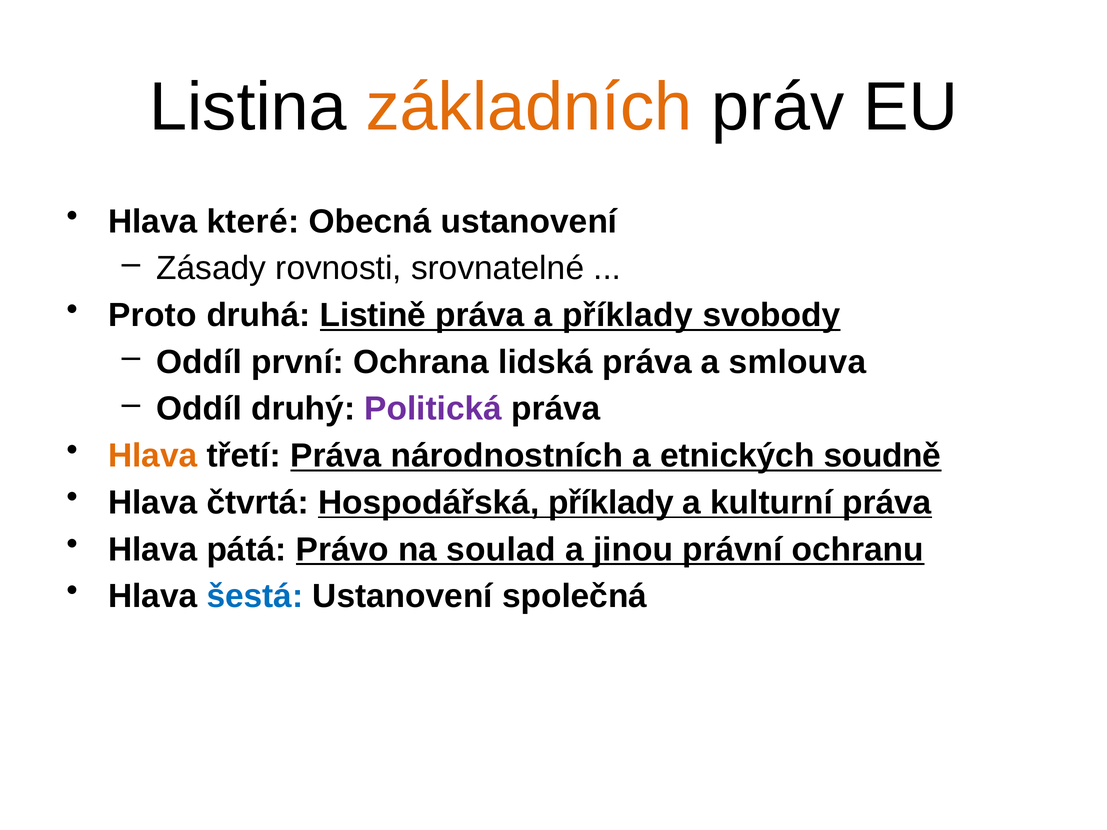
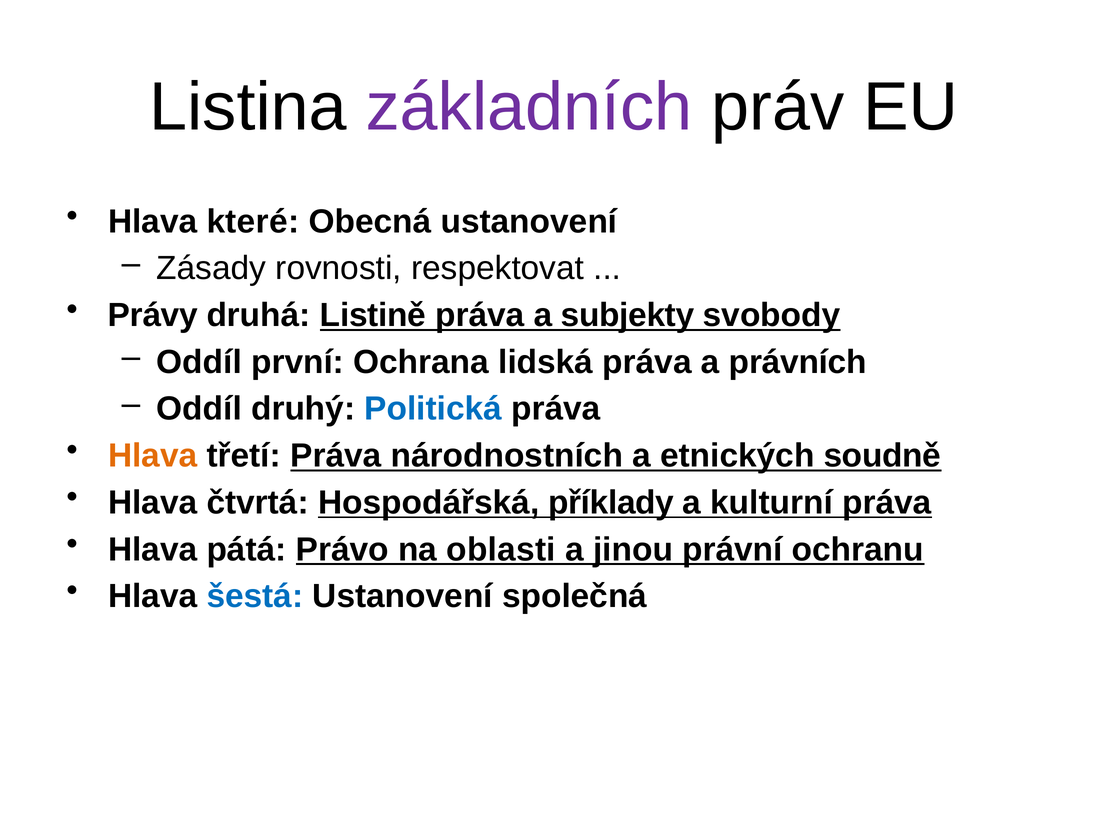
základních colour: orange -> purple (529, 107)
srovnatelné: srovnatelné -> respektovat (498, 268)
Proto: Proto -> Právy (153, 315)
a příklady: příklady -> subjekty (628, 315)
smlouva: smlouva -> právních (798, 362)
Politická colour: purple -> blue (433, 409)
soulad: soulad -> oblasti (501, 550)
